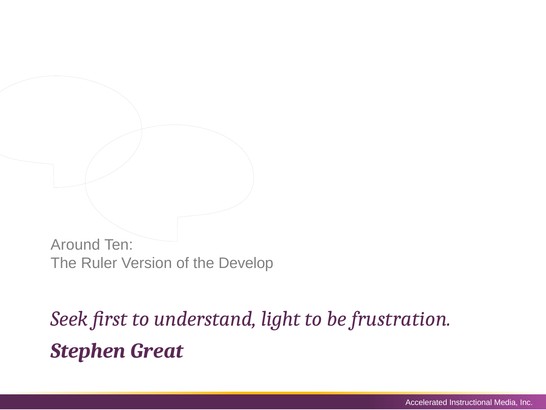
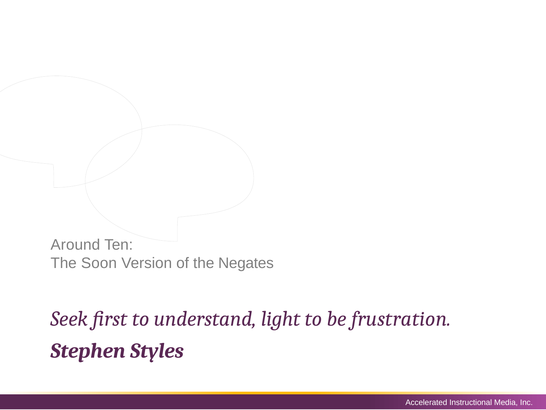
Ruler: Ruler -> Soon (99, 263)
Develop: Develop -> Negates (246, 263)
Great: Great -> Styles (157, 350)
